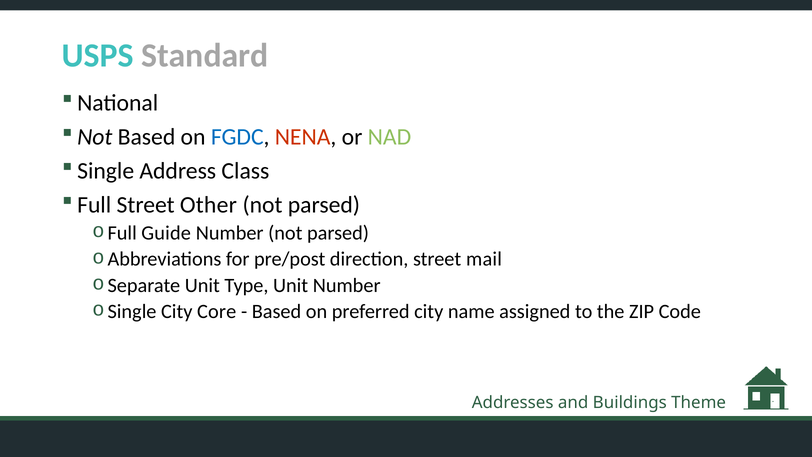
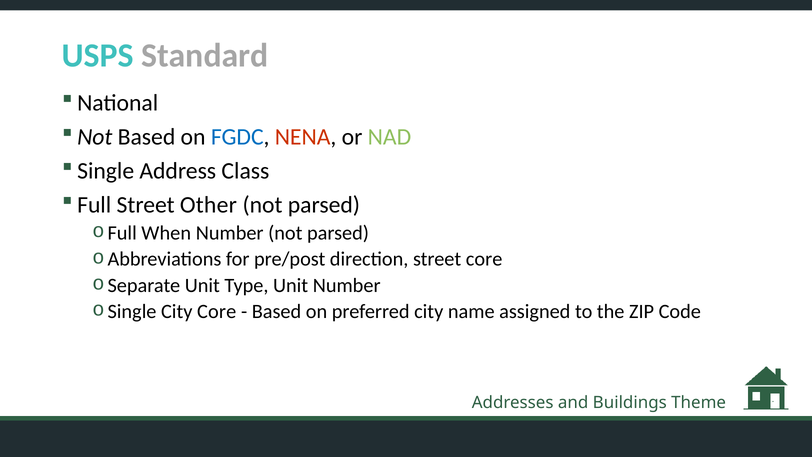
Guide: Guide -> When (166, 233)
street mail: mail -> core (484, 259)
